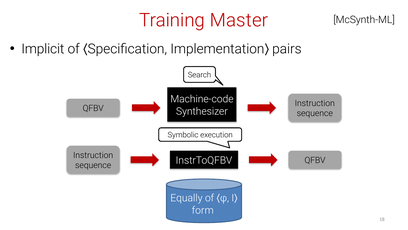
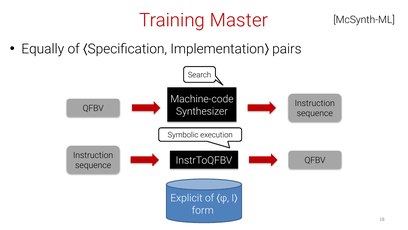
Implicit: Implicit -> Equally (43, 49)
Equally: Equally -> Explicit (186, 198)
